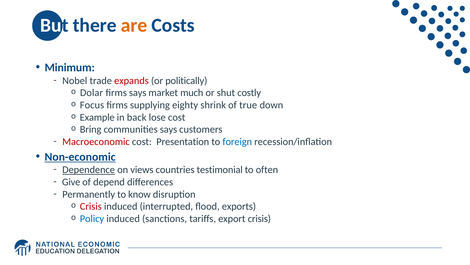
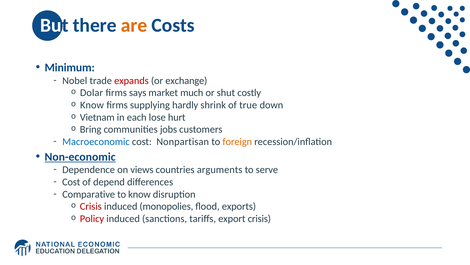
politically: politically -> exchange (186, 81)
Focus: Focus -> Know (92, 105)
eighty: eighty -> hardly (185, 105)
Example: Example -> Vietnam (97, 117)
back: back -> each (137, 117)
lose cost: cost -> hurt (177, 117)
communities says: says -> jobs (169, 129)
Macroeconomic colour: red -> blue (96, 141)
Presentation: Presentation -> Nonpartisan (183, 141)
foreign colour: blue -> orange (237, 141)
Dependence underline: present -> none (89, 169)
testimonial: testimonial -> arguments (220, 169)
often: often -> serve (267, 169)
Give: Give -> Cost (71, 182)
Permanently: Permanently -> Comparative (89, 194)
interrupted: interrupted -> monopolies (166, 206)
Policy colour: blue -> red (92, 218)
